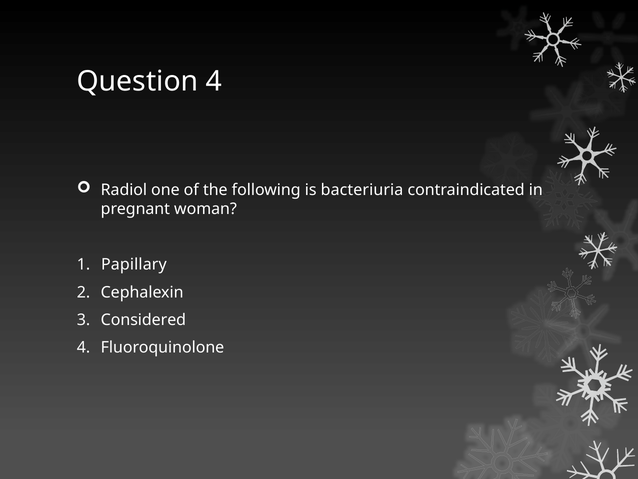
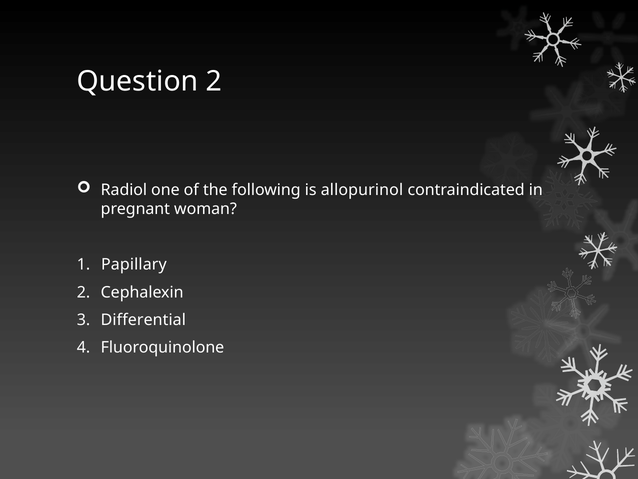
Question 4: 4 -> 2 (214, 81)
bacteriuria: bacteriuria -> allopurinol (362, 190)
Considered: Considered -> Differential (143, 320)
